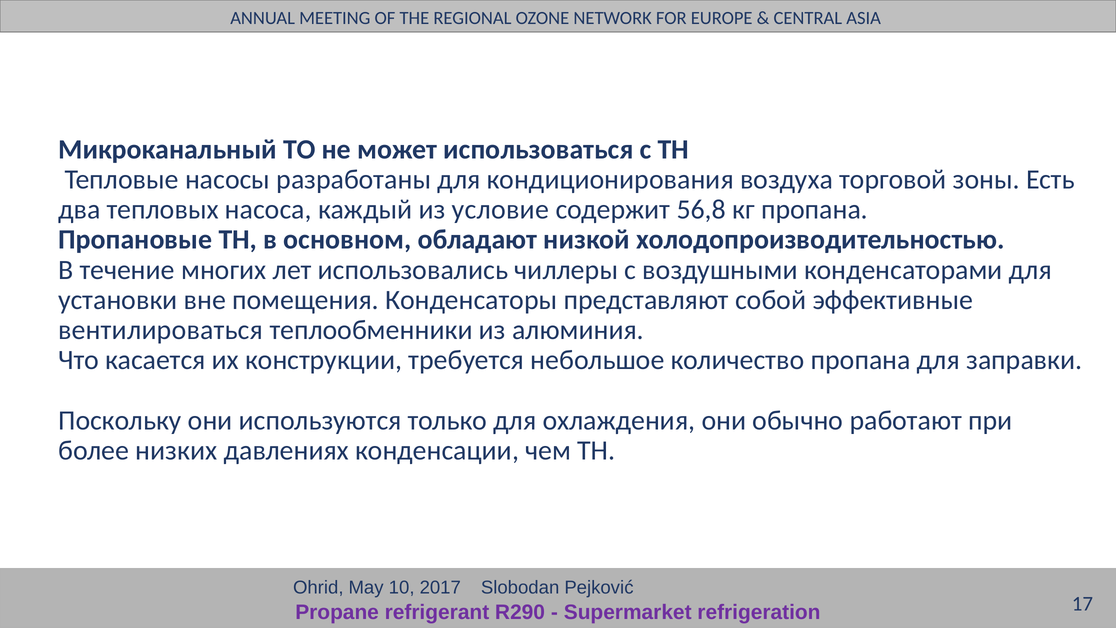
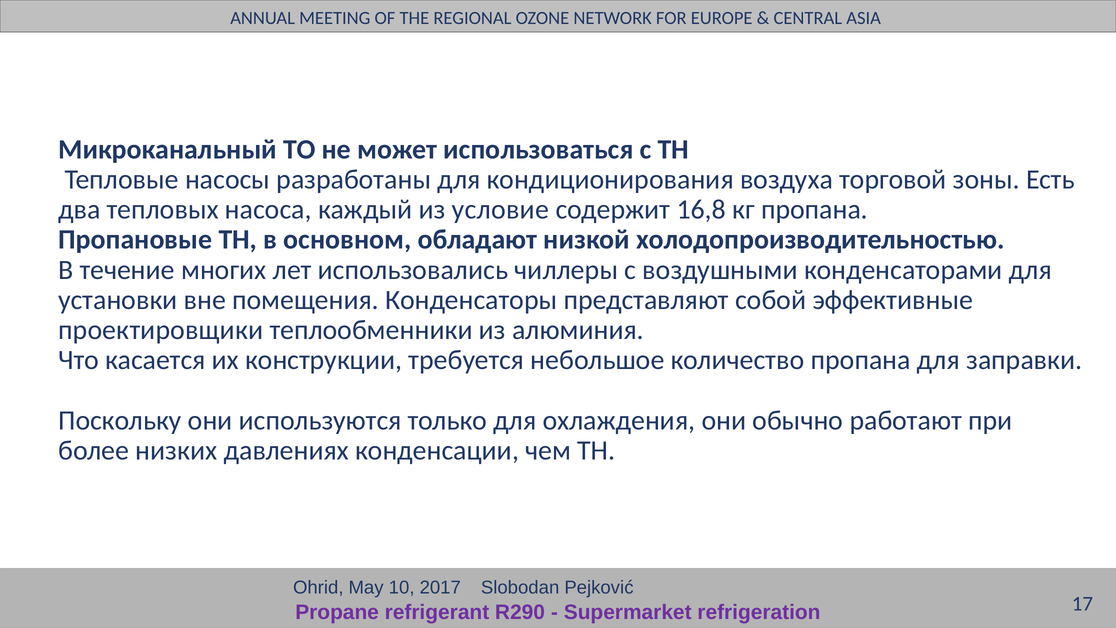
56,8: 56,8 -> 16,8 (701, 210)
вентилироваться: вентилироваться -> проектировщики (161, 330)
